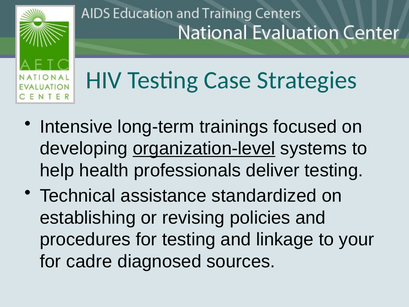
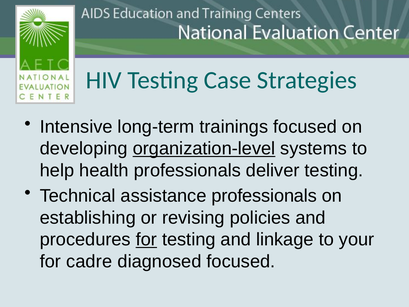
assistance standardized: standardized -> professionals (264, 196)
for underline: none -> present (146, 239)
diagnosed sources: sources -> focused (241, 261)
